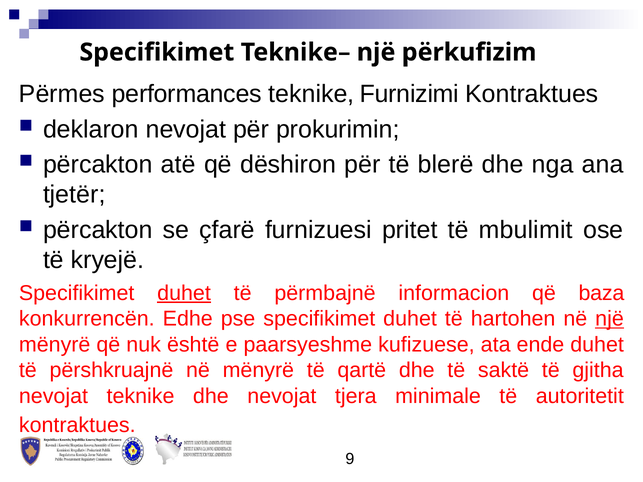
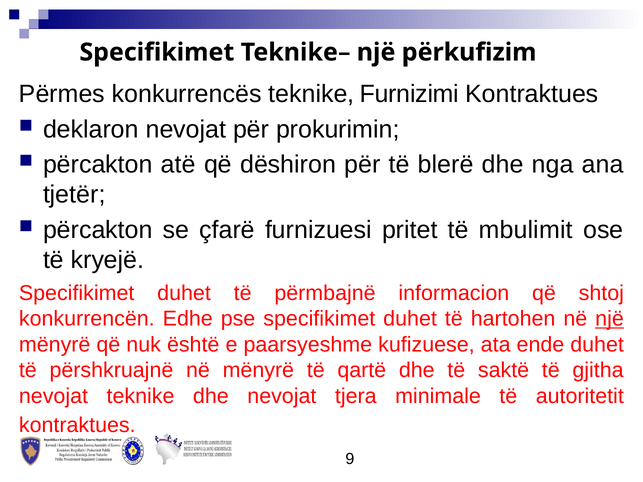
performances: performances -> konkurrencës (187, 94)
duhet underline: present -> none (184, 293)
baza: baza -> shtoj (601, 293)
